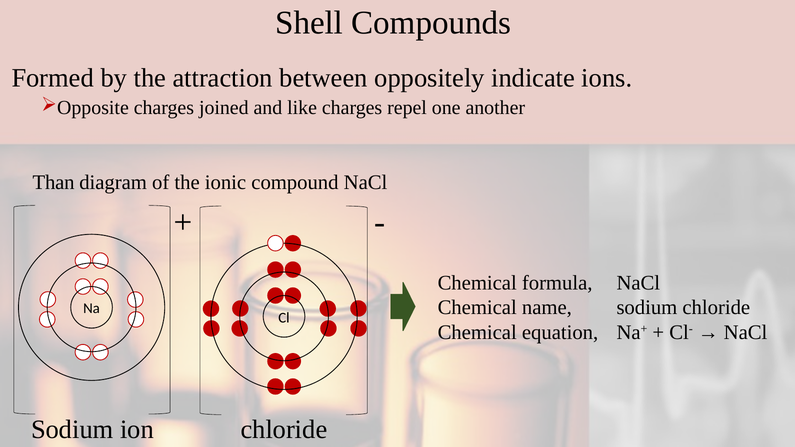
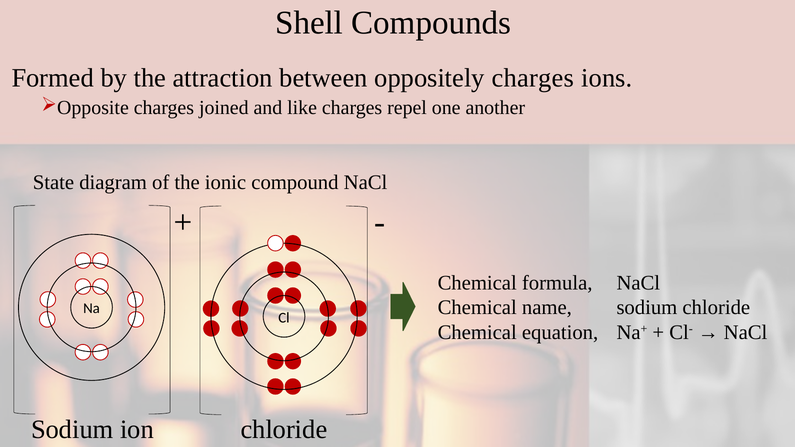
oppositely indicate: indicate -> charges (533, 78)
Than: Than -> State (53, 183)
